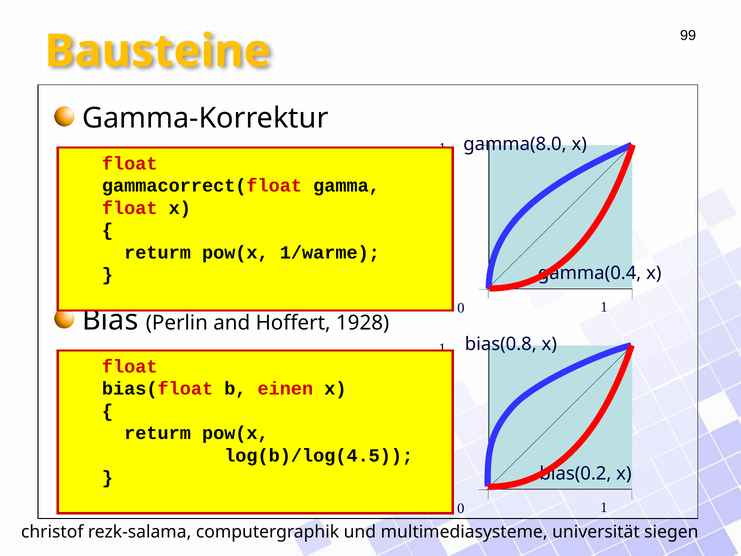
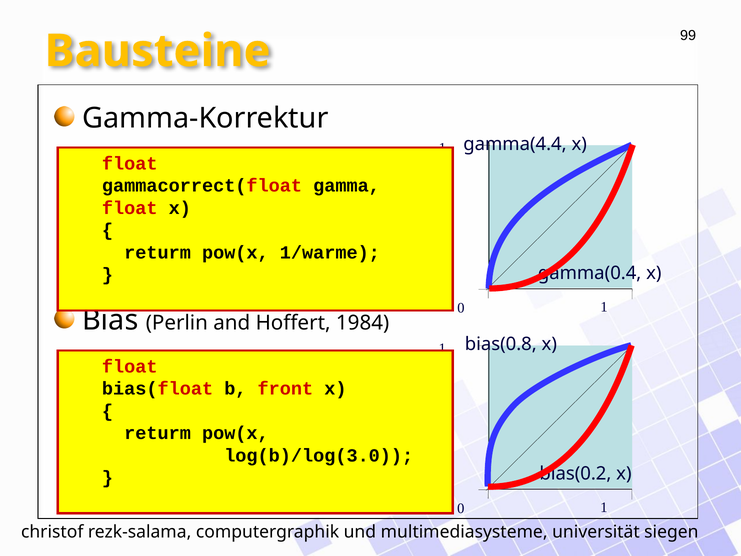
gamma(8.0: gamma(8.0 -> gamma(4.4 (515, 144)
1928: 1928 -> 1984 (363, 323)
einen: einen -> front (285, 389)
log(b)/log(4.5: log(b)/log(4.5 -> log(b)/log(3.0 (319, 455)
